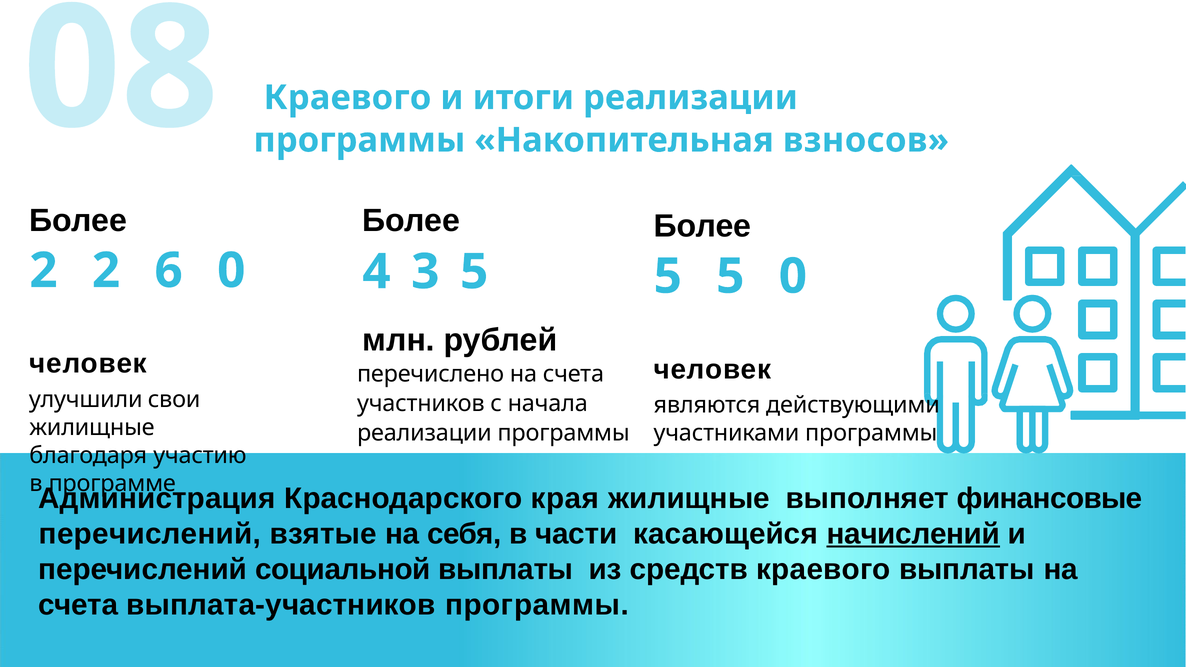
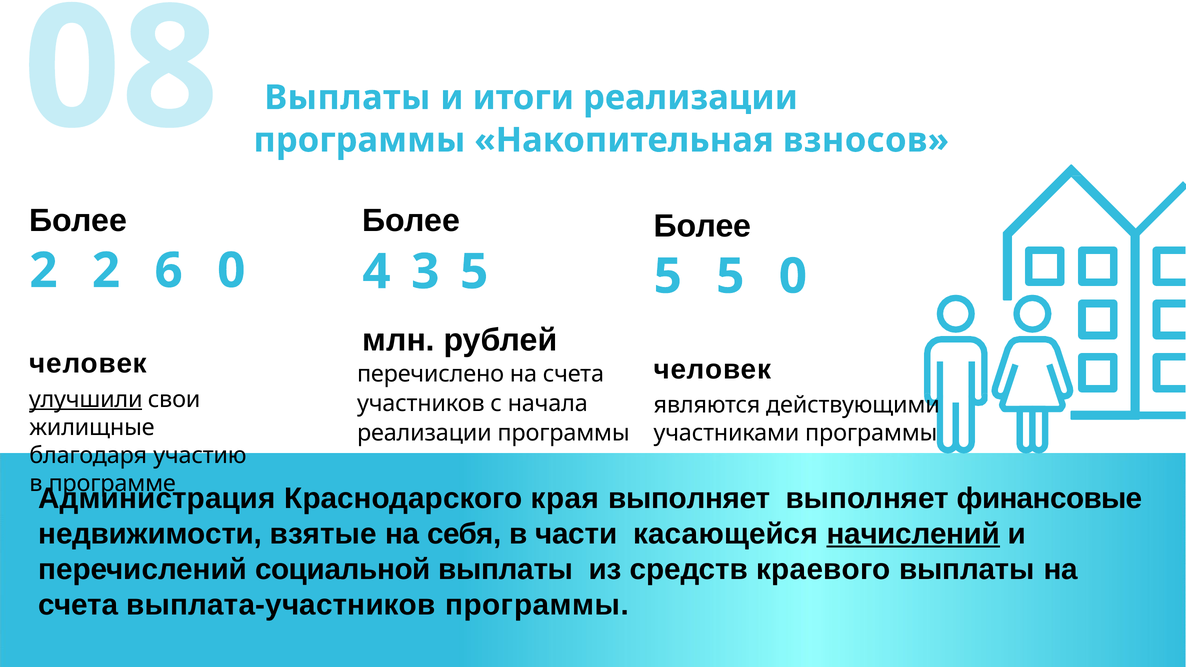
08 Краевого: Краевого -> Выплаты (347, 98)
улучшили underline: none -> present (86, 399)
края жилищные: жилищные -> выполняет (689, 498)
перечислений: перечислений -> недвижимости (150, 534)
